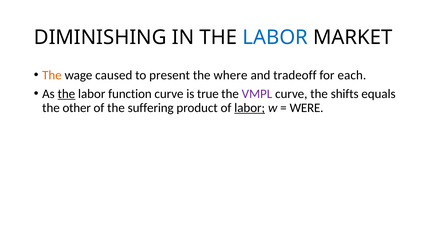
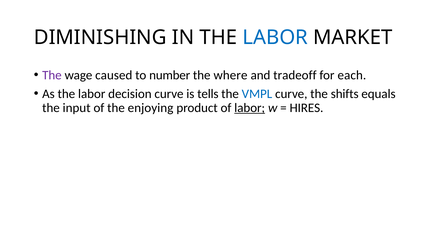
The colour: orange -> purple (52, 75)
present: present -> number (170, 75)
the underline: present -> none (66, 94)
function: function -> decision (130, 94)
true: true -> tells (208, 94)
VMPL colour: purple -> blue (257, 94)
other: other -> input (77, 108)
suffering: suffering -> enjoying (151, 108)
WERE: WERE -> HIRES (306, 108)
